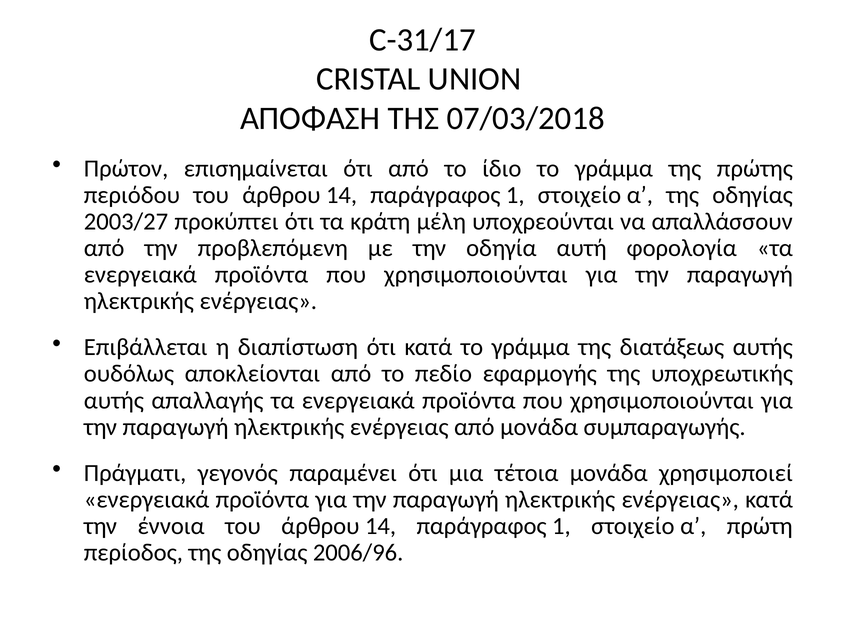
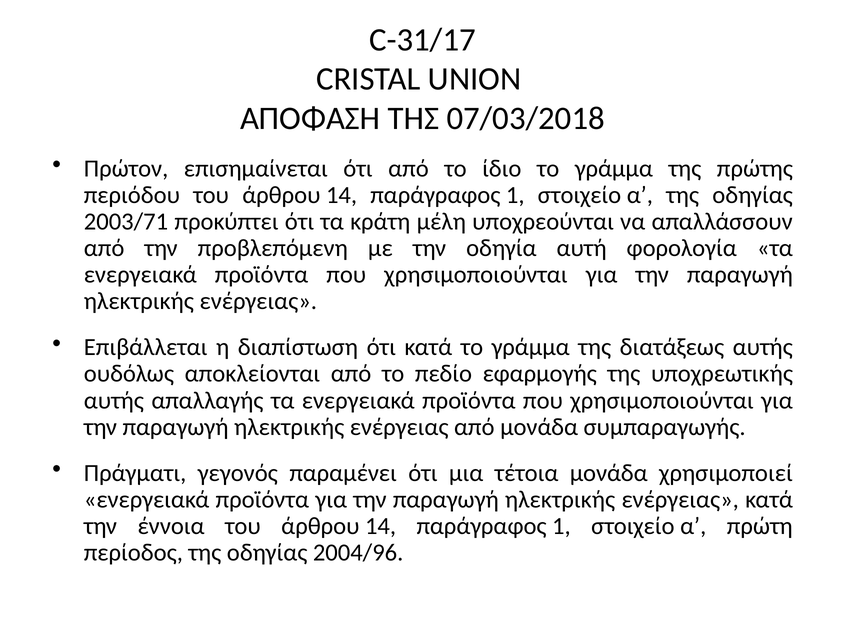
2003/27: 2003/27 -> 2003/71 (126, 222)
2006/96: 2006/96 -> 2004/96 (358, 553)
